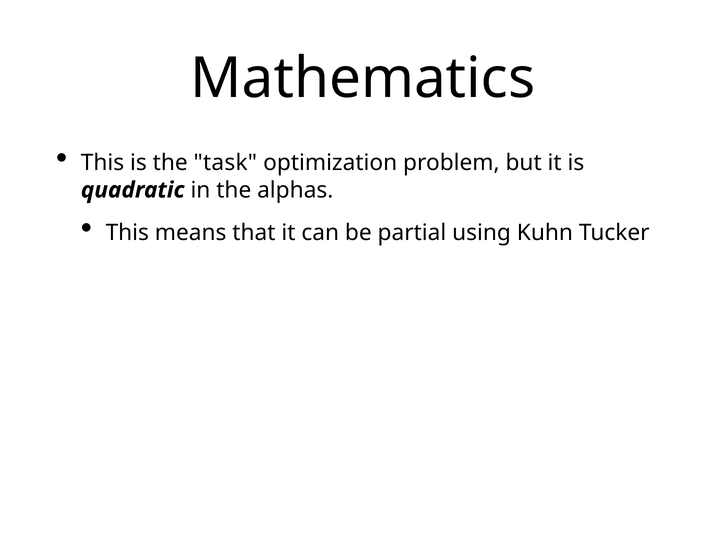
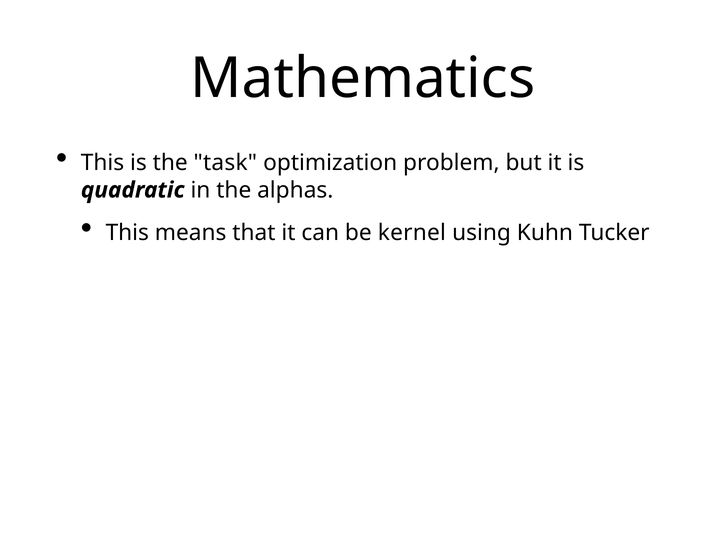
partial: partial -> kernel (412, 233)
